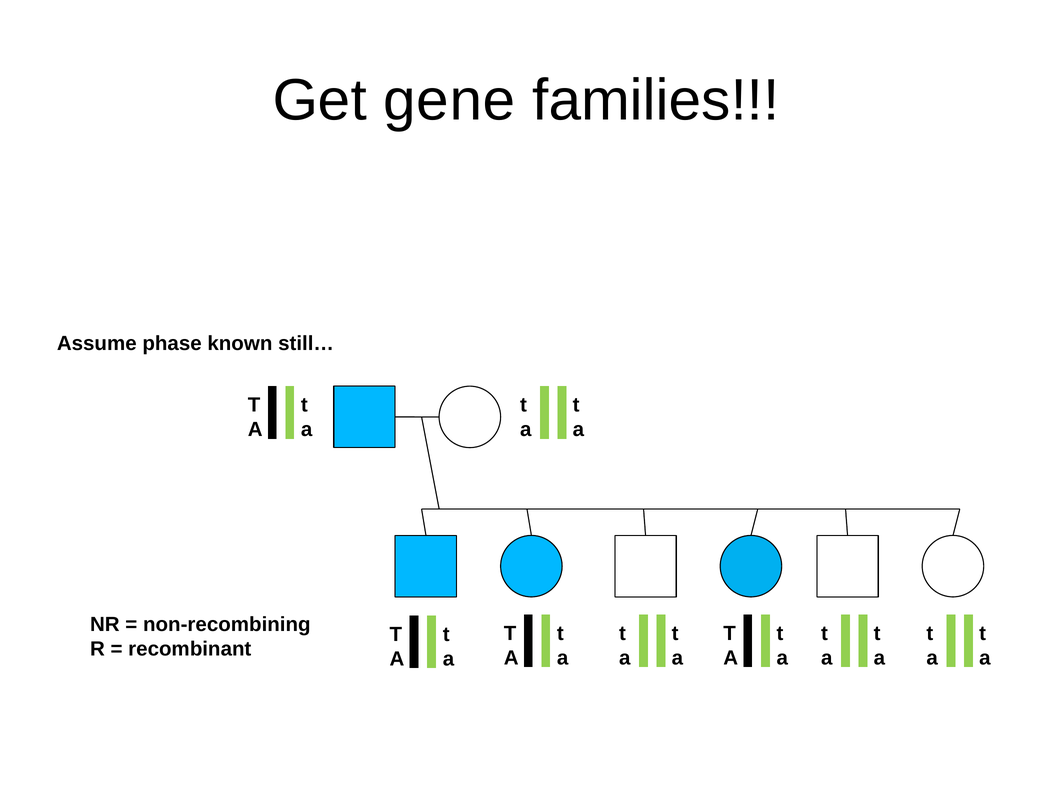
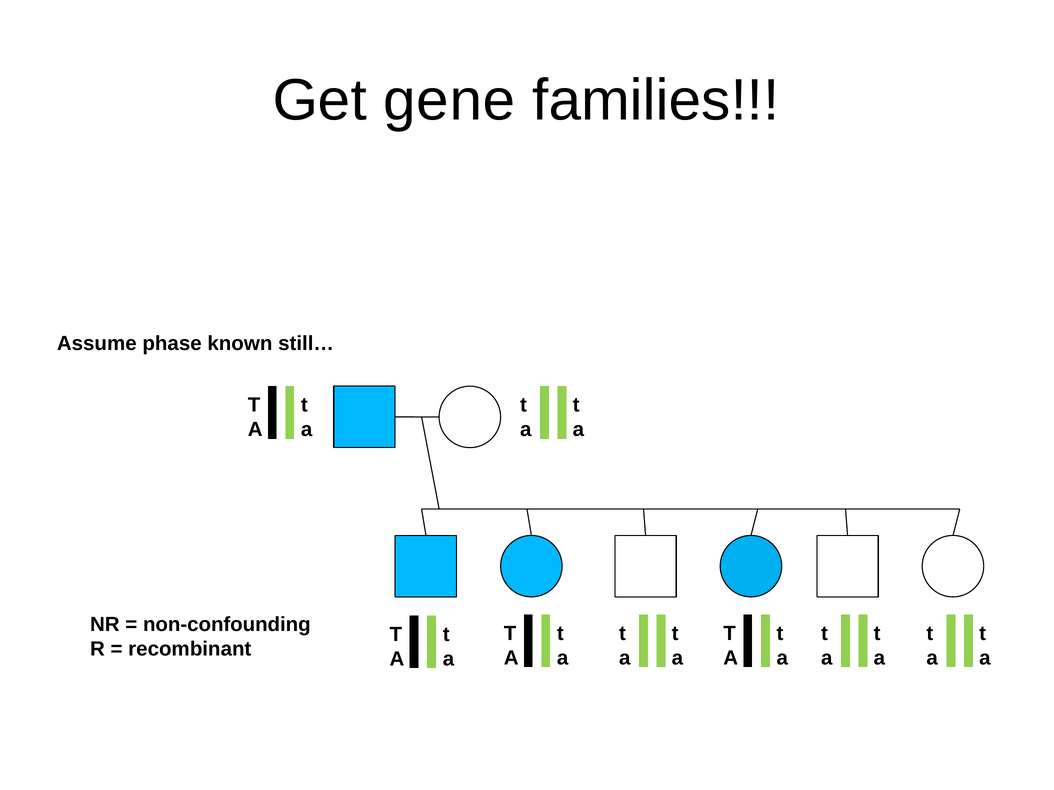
non-recombining: non-recombining -> non-confounding (227, 625)
